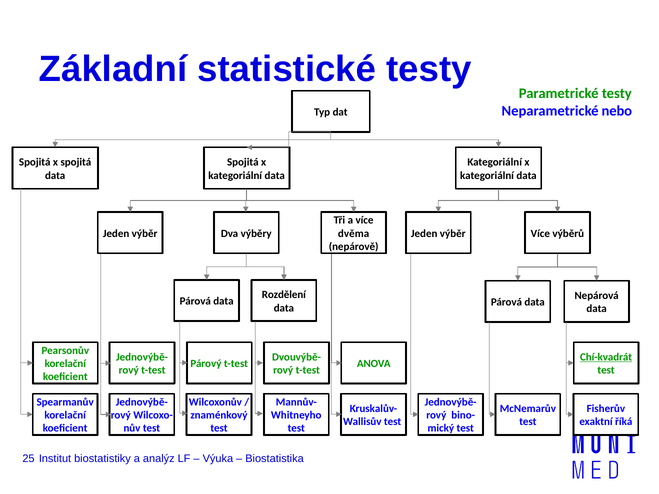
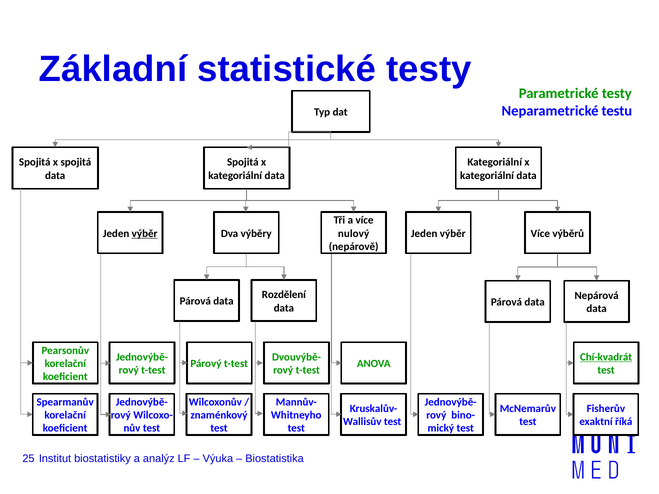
nebo: nebo -> testu (617, 111)
výběr underline: none -> present (145, 234)
dvěma: dvěma -> nulový (354, 234)
